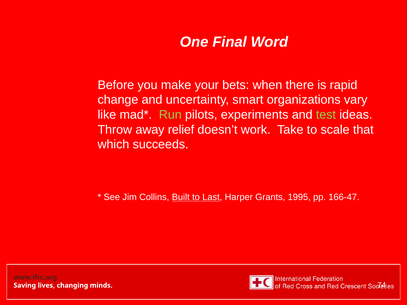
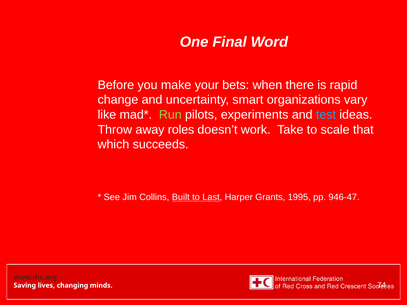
test colour: light green -> light blue (326, 115)
relief: relief -> roles (181, 130)
166-47: 166-47 -> 946-47 (344, 197)
